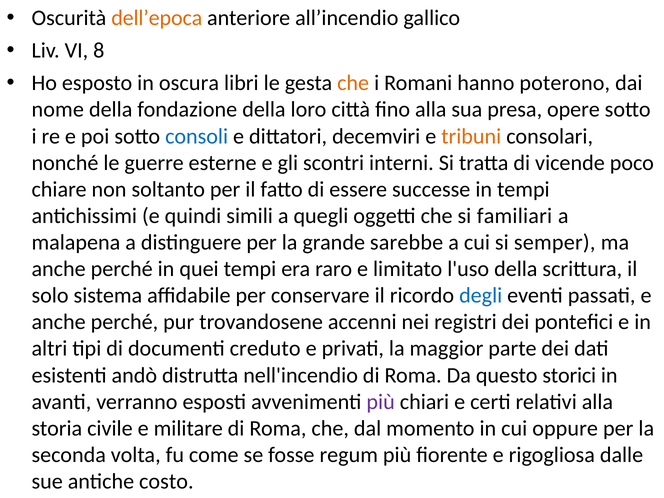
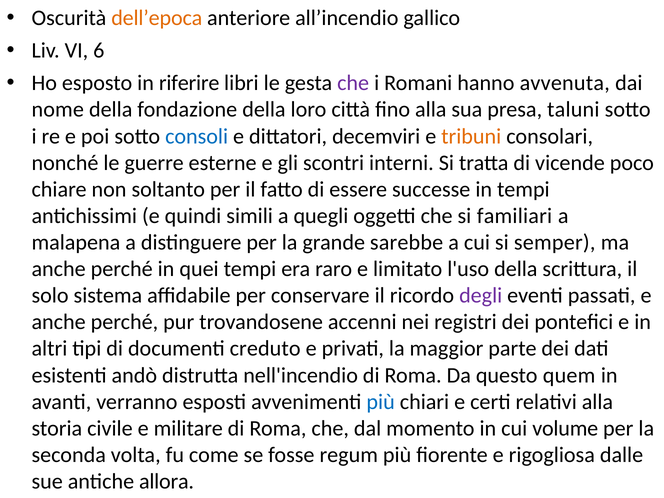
8: 8 -> 6 (99, 51)
oscura: oscura -> riferire (189, 83)
che colour: orange -> purple (353, 83)
poterono: poterono -> avvenuta (565, 83)
opere: opere -> taluni (573, 110)
degli colour: blue -> purple (481, 296)
storici: storici -> quem (569, 375)
più colour: purple -> blue (381, 402)
oppure: oppure -> volume (565, 428)
costo: costo -> allora (166, 481)
